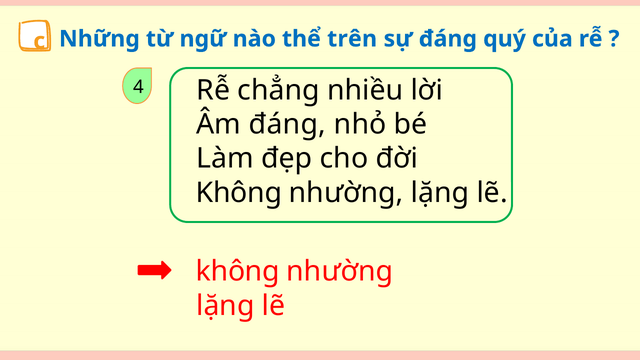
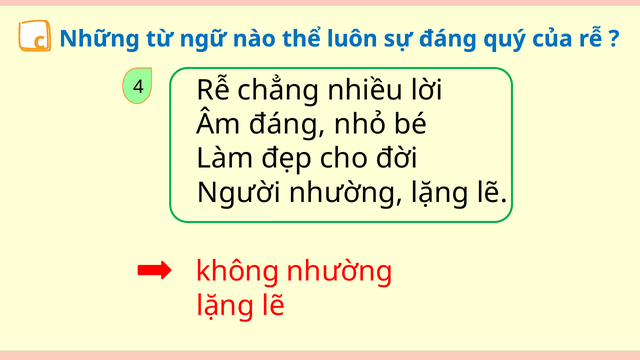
trên: trên -> luôn (352, 39)
Không: Không -> Người (239, 193)
